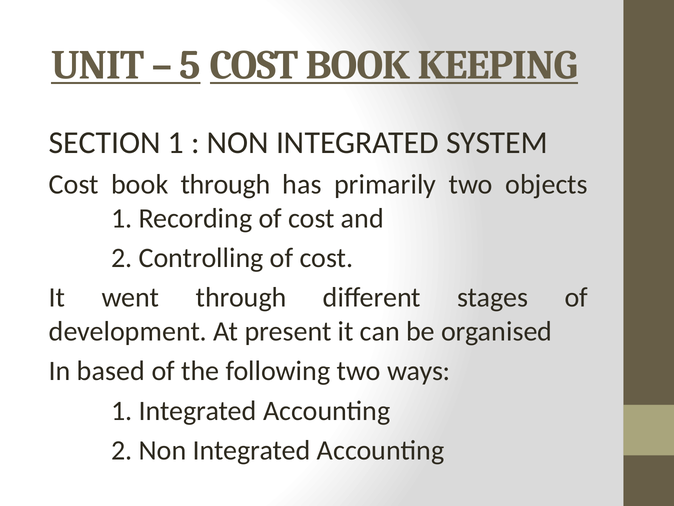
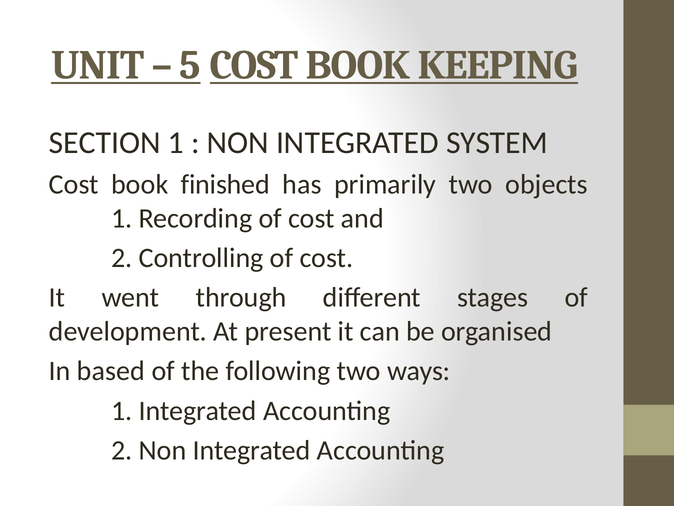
book through: through -> finished (225, 184)
